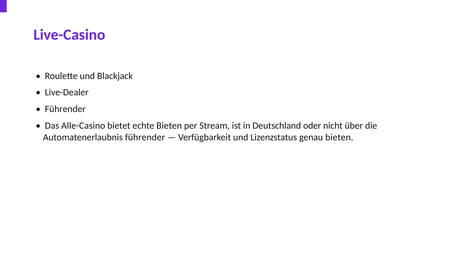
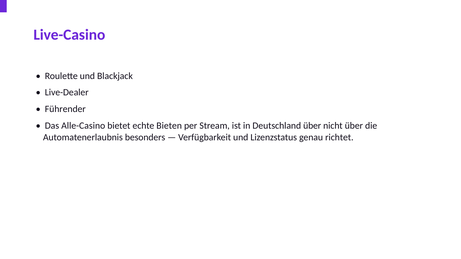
Deutschland oder: oder -> über (312, 126)
Automatenerlaubnis führender: führender -> besonders (145, 137)
genau bieten: bieten -> richtet (339, 137)
